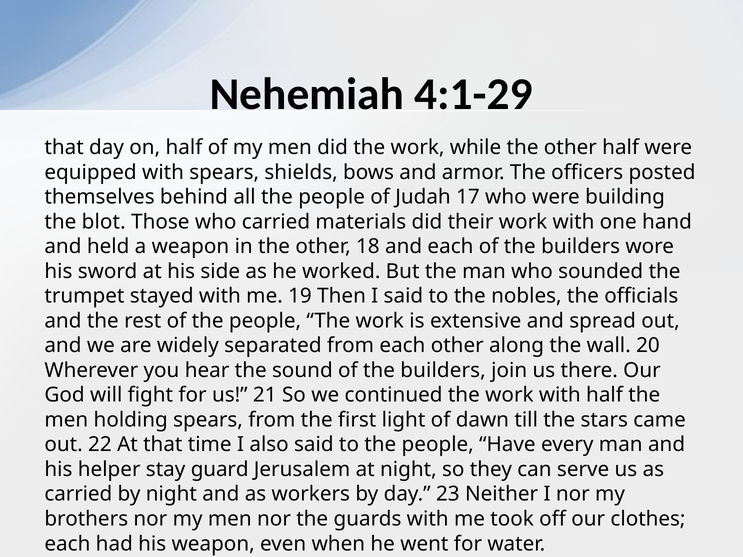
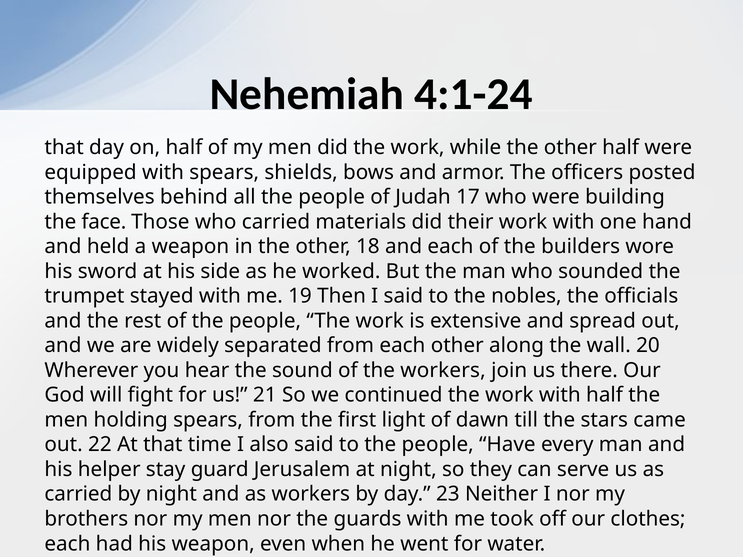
4:1-29: 4:1-29 -> 4:1-24 (474, 94)
blot: blot -> face (104, 222)
sound of the builders: builders -> workers (443, 371)
